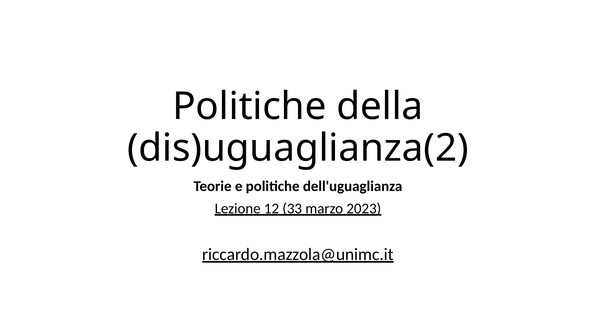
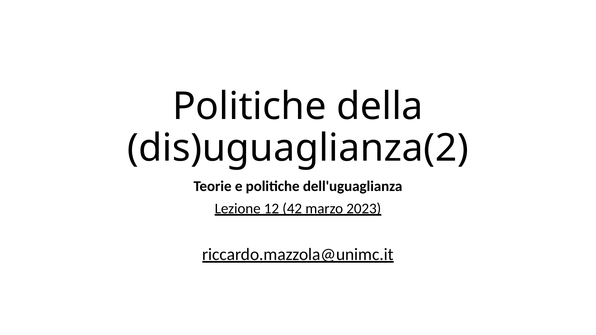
33: 33 -> 42 (292, 209)
